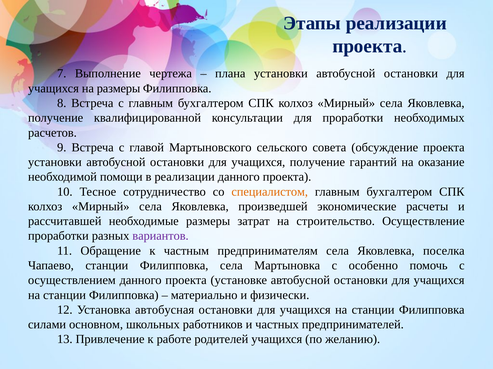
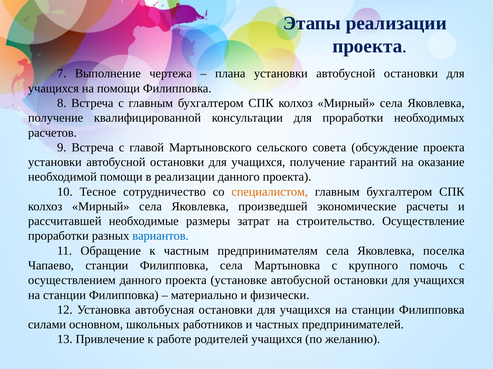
на размеры: размеры -> помощи (118, 89)
вариантов colour: purple -> blue (161, 236)
особенно: особенно -> крупного (373, 266)
